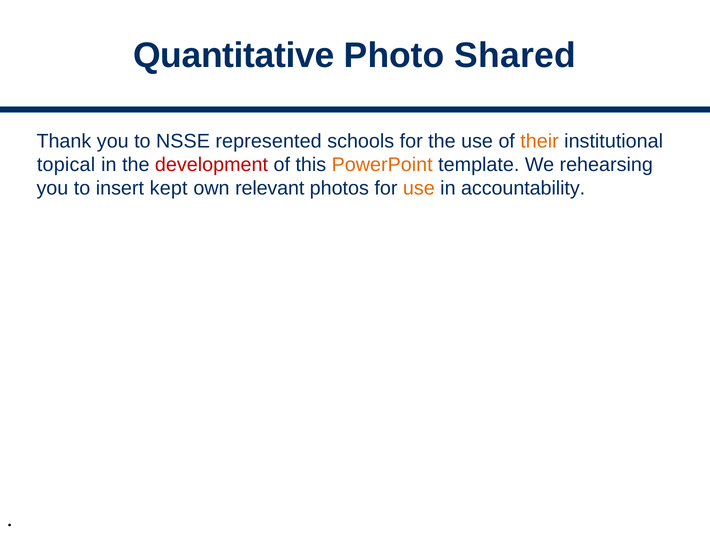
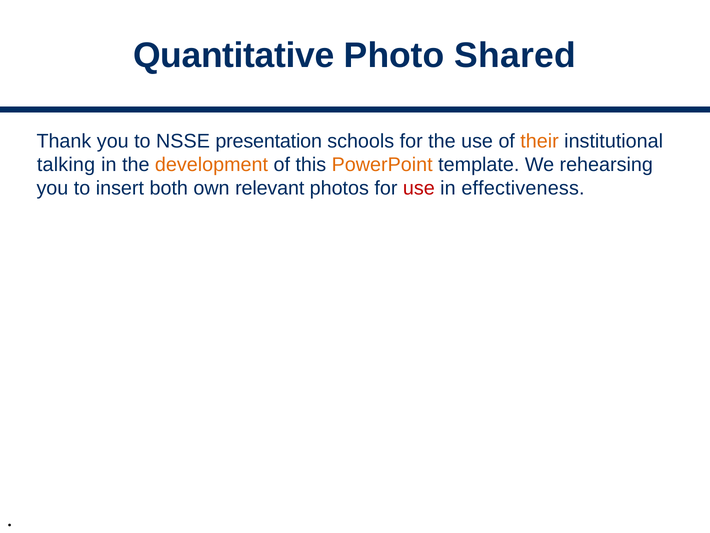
represented: represented -> presentation (269, 141)
topical: topical -> talking (66, 165)
development colour: red -> orange (212, 165)
kept: kept -> both (169, 188)
use colour: orange -> red (419, 188)
accountability: accountability -> effectiveness (523, 188)
